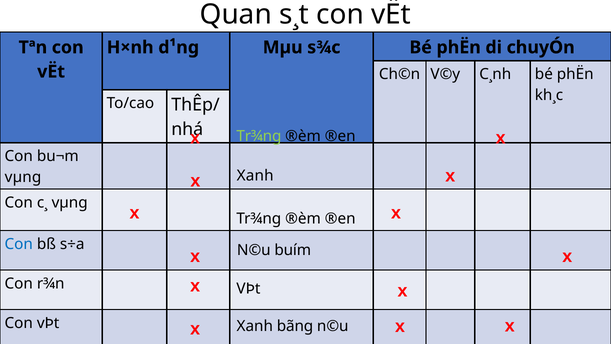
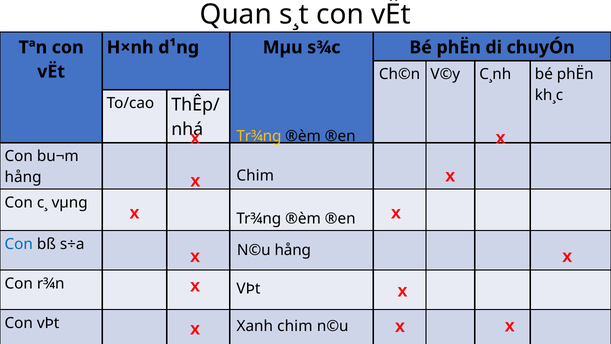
Tr¾ng colour: light green -> yellow (259, 136)
Xanh: Xanh -> Chim (255, 176)
vµng: vµng -> hång (23, 177)
N©u buím: buím -> hång (293, 250)
Xanh bãng: bãng -> chim (295, 326)
